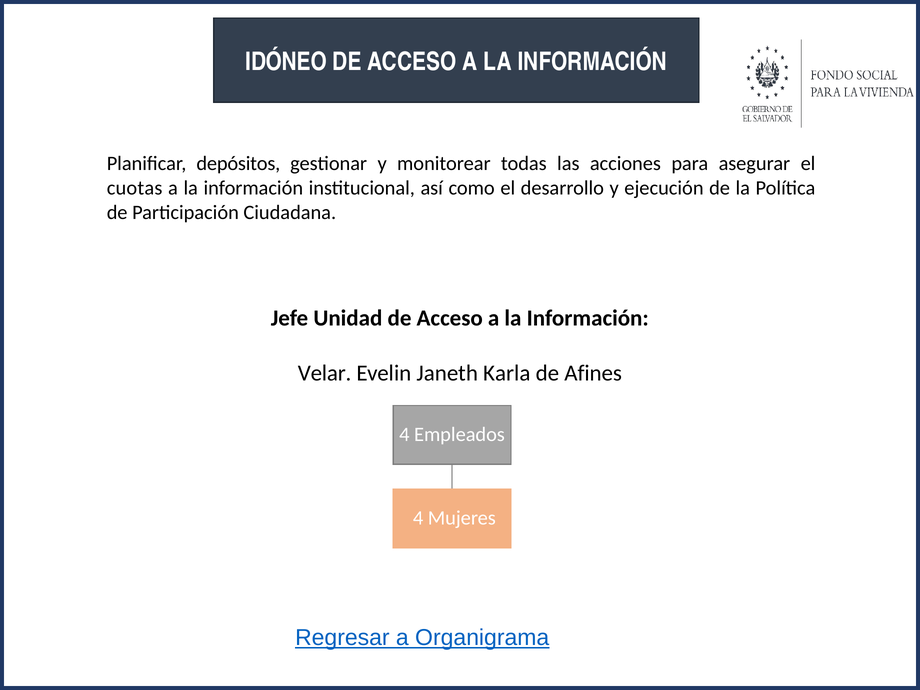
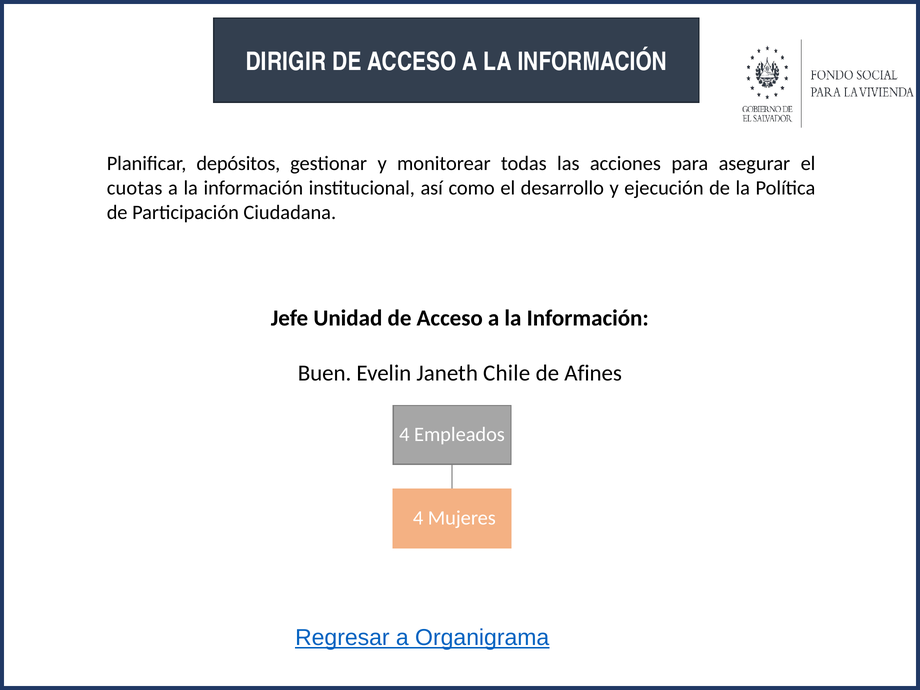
IDÓNEO: IDÓNEO -> DIRIGIR (286, 62)
Velar: Velar -> Buen (325, 373)
Karla: Karla -> Chile (507, 373)
